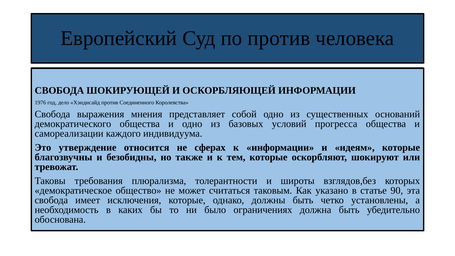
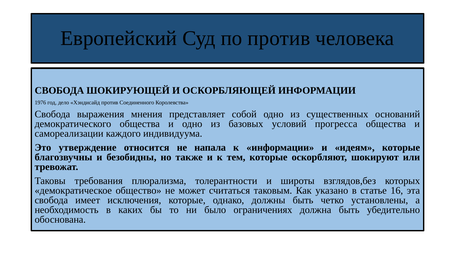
сферах: сферах -> напала (210, 147)
90: 90 -> 16 (397, 190)
